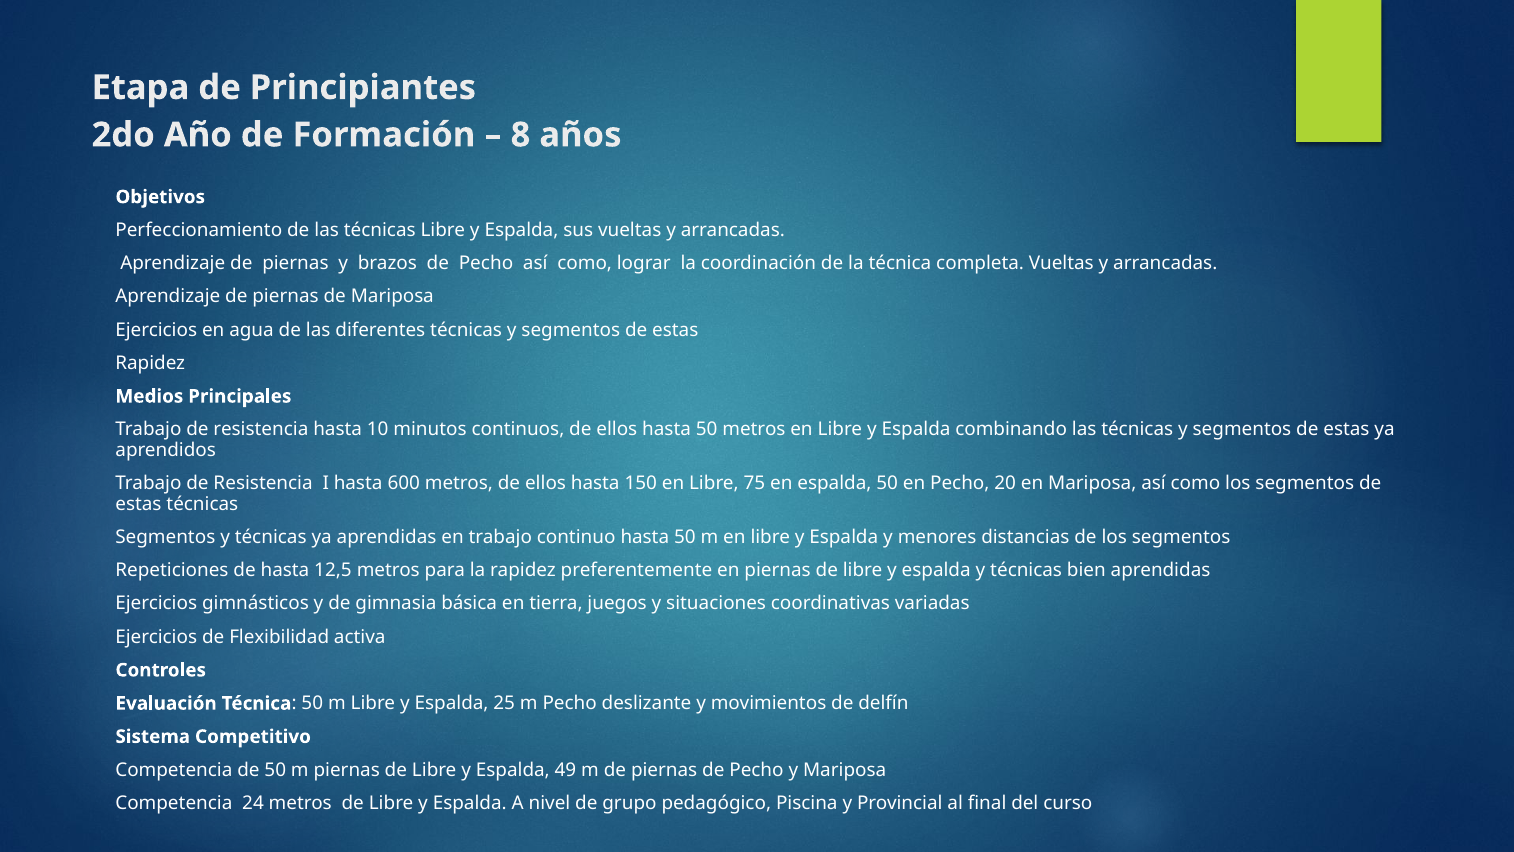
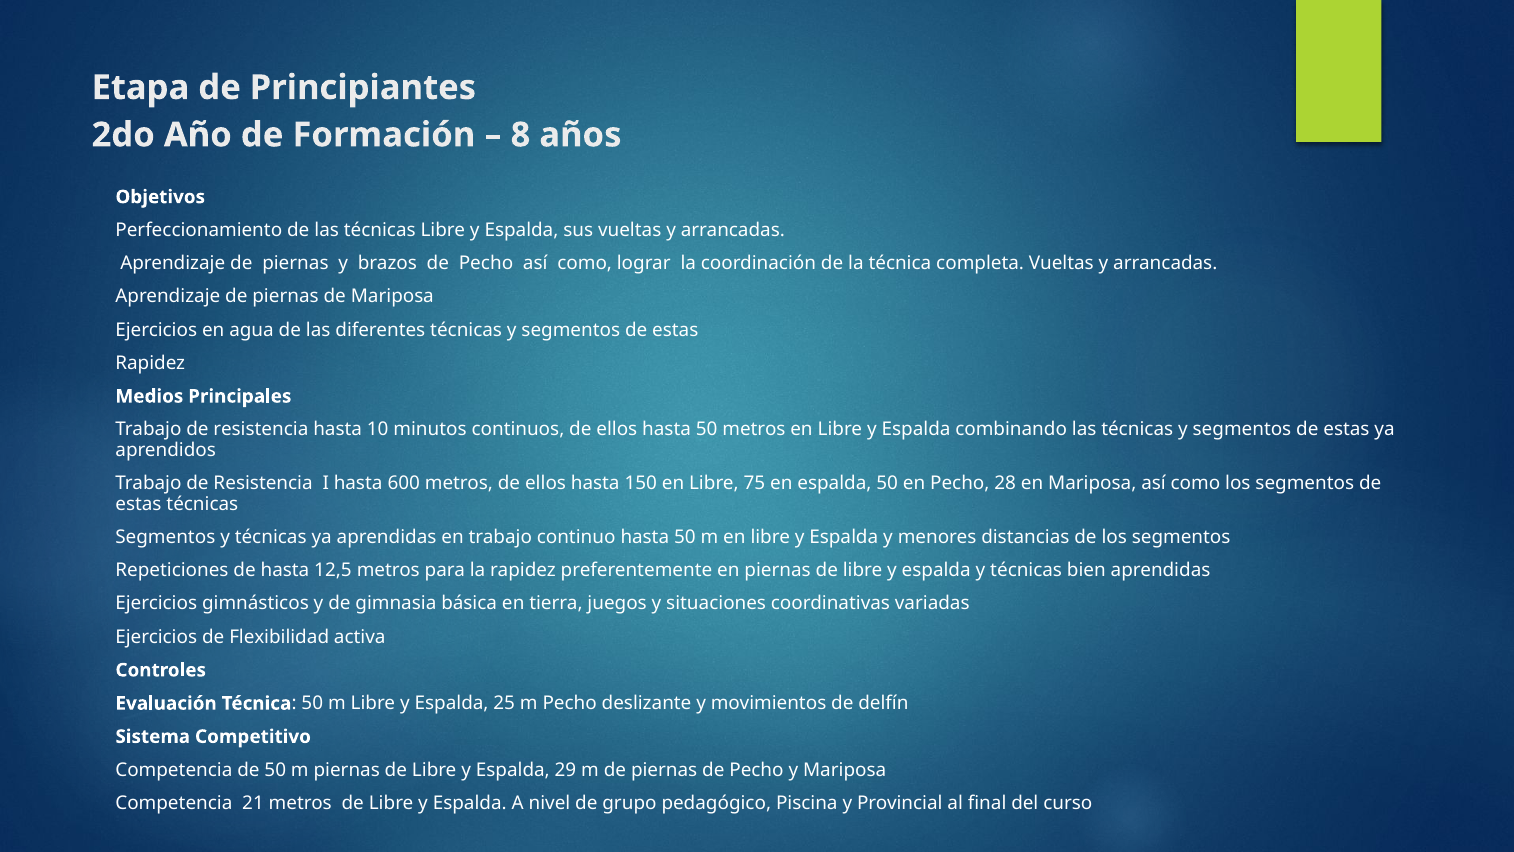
20: 20 -> 28 (1005, 483)
49: 49 -> 29 (565, 770)
24: 24 -> 21 (253, 803)
